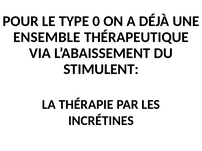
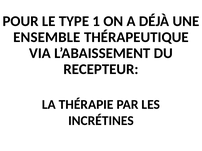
0: 0 -> 1 (96, 21)
STIMULENT: STIMULENT -> RECEPTEUR (101, 69)
